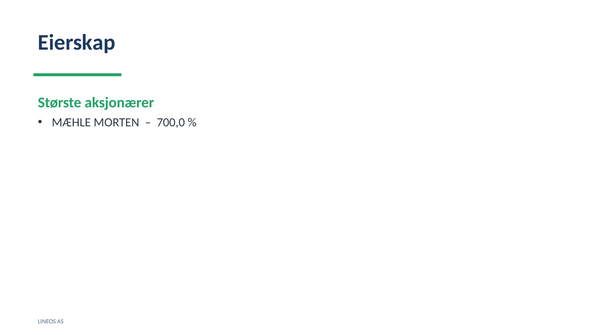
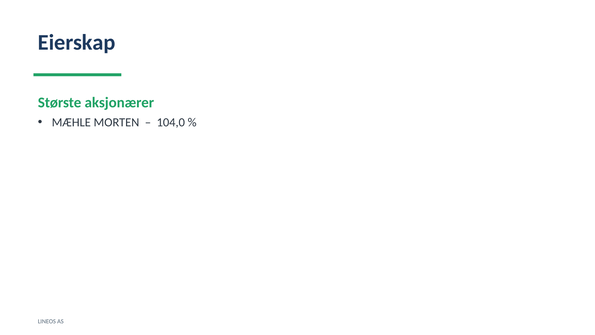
700,0: 700,0 -> 104,0 (171, 122)
